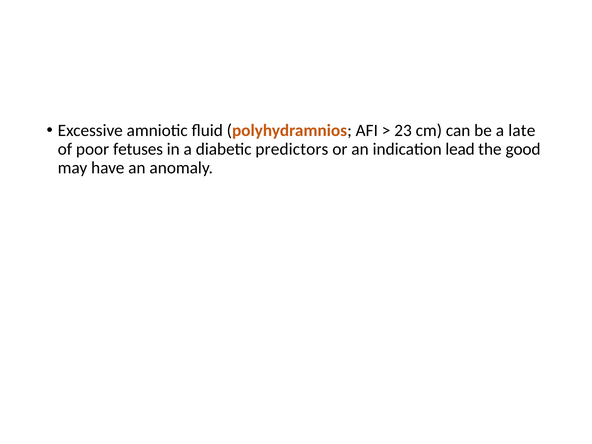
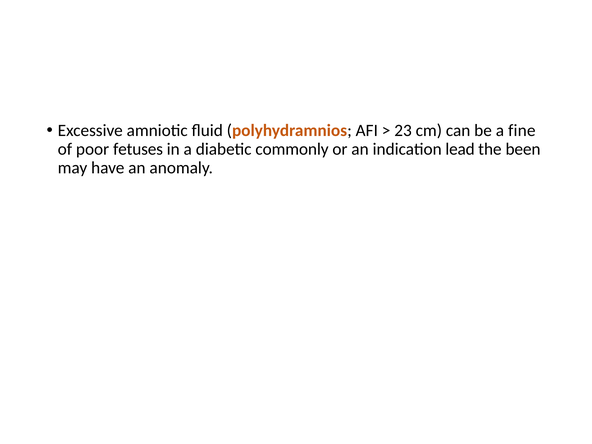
late: late -> fine (522, 130)
predictors: predictors -> commonly (292, 149)
good: good -> been (523, 149)
